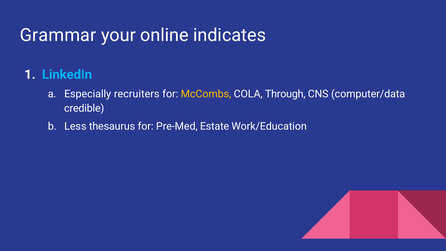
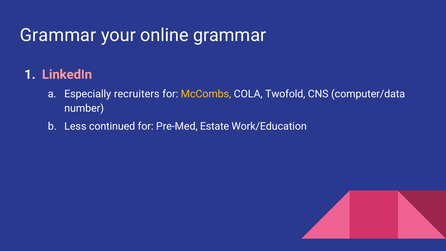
online indicates: indicates -> grammar (230, 35)
LinkedIn colour: light blue -> pink (67, 74)
Through: Through -> Twofold (285, 94)
credible: credible -> number (84, 108)
thesaurus: thesaurus -> continued (112, 126)
